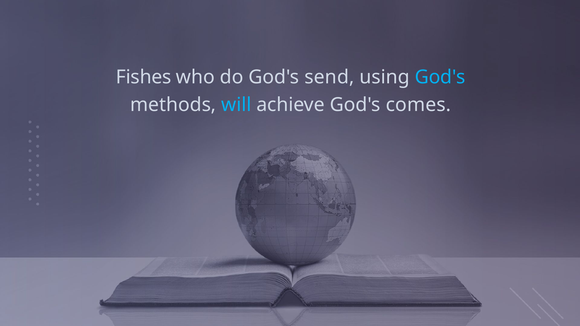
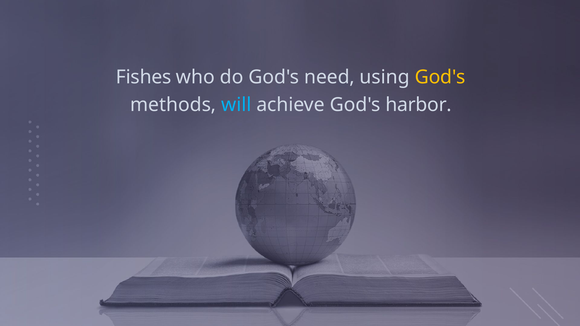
send: send -> need (329, 77)
God's colour: light blue -> yellow (440, 77)
comes: comes -> harbor (419, 105)
